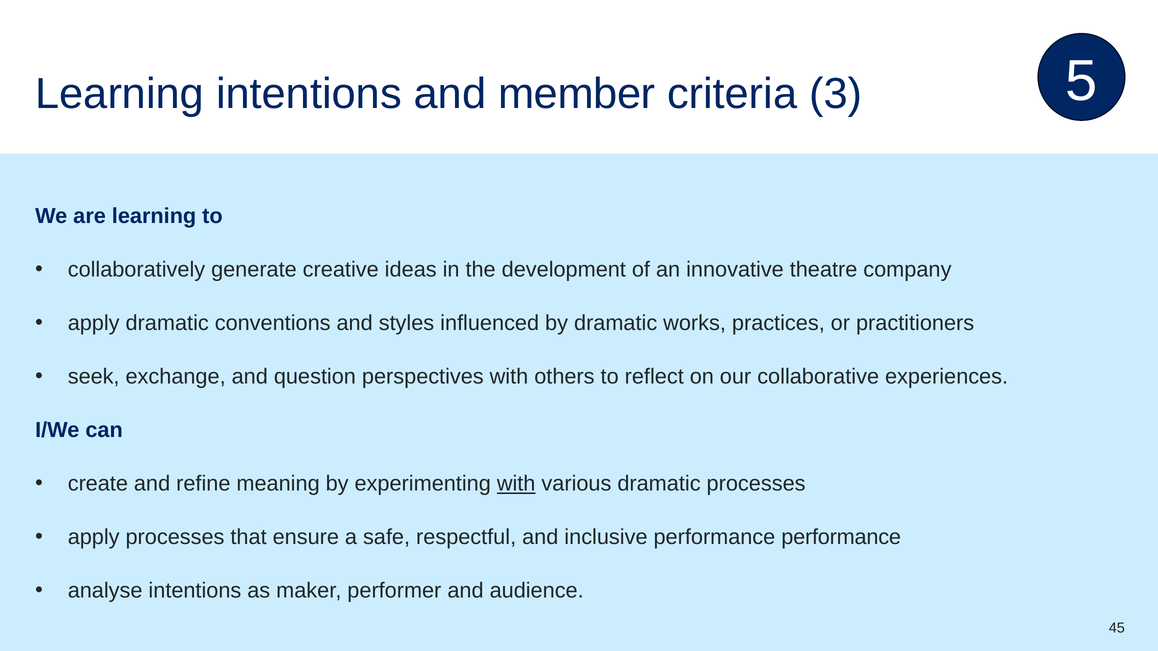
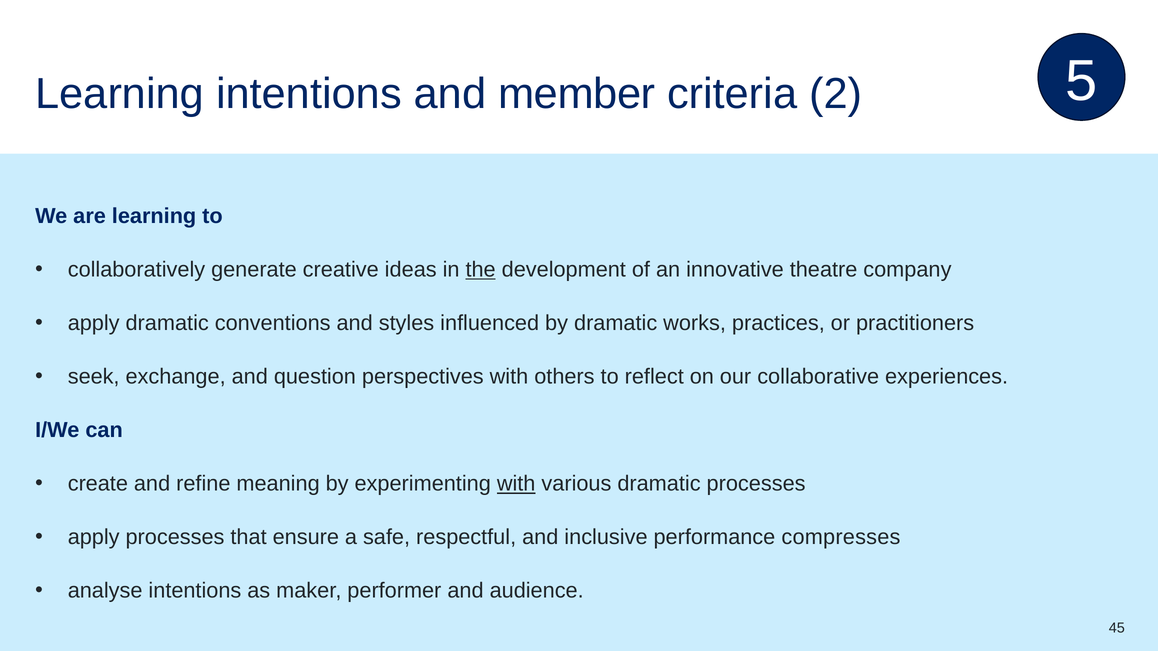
3: 3 -> 2 (836, 94)
the underline: none -> present (481, 270)
performance performance: performance -> compresses (841, 538)
